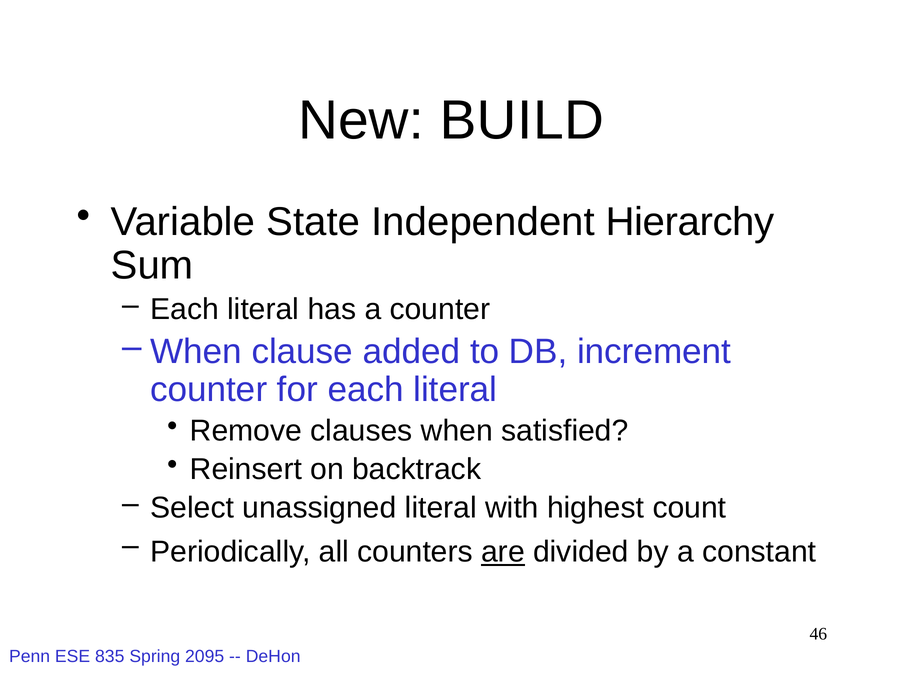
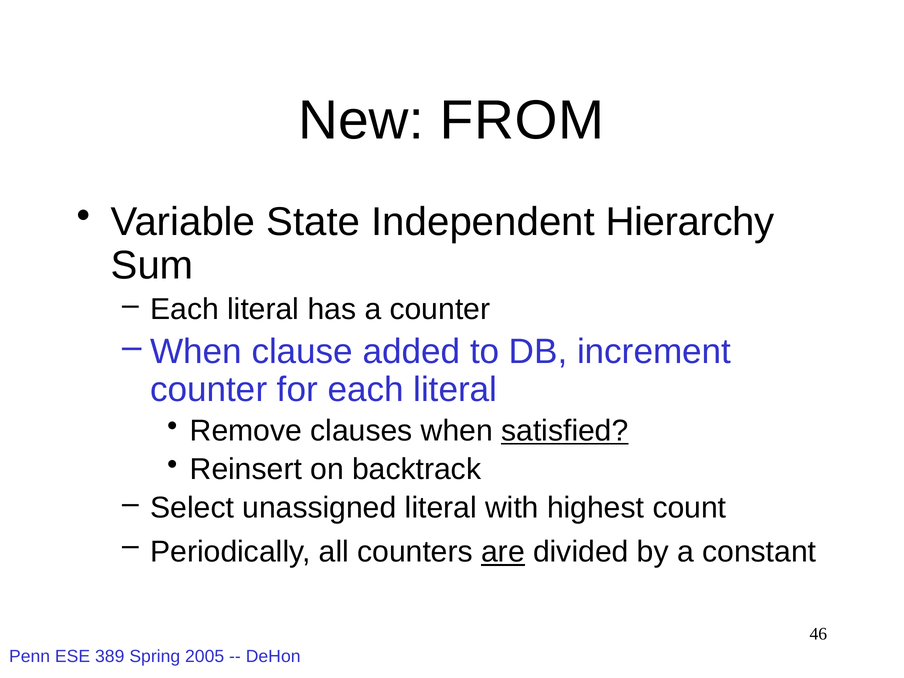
BUILD: BUILD -> FROM (522, 121)
satisfied underline: none -> present (565, 431)
835: 835 -> 389 (110, 657)
2095: 2095 -> 2005 (205, 657)
